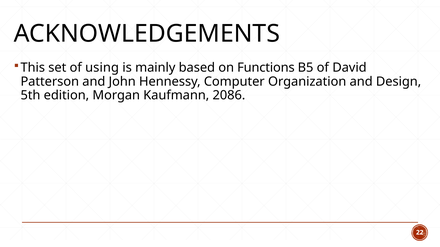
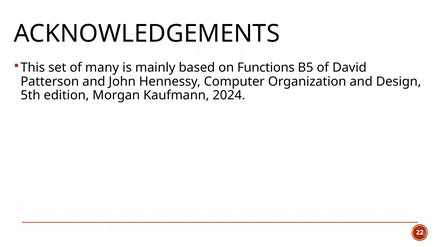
using: using -> many (102, 68)
2086: 2086 -> 2024 (229, 96)
